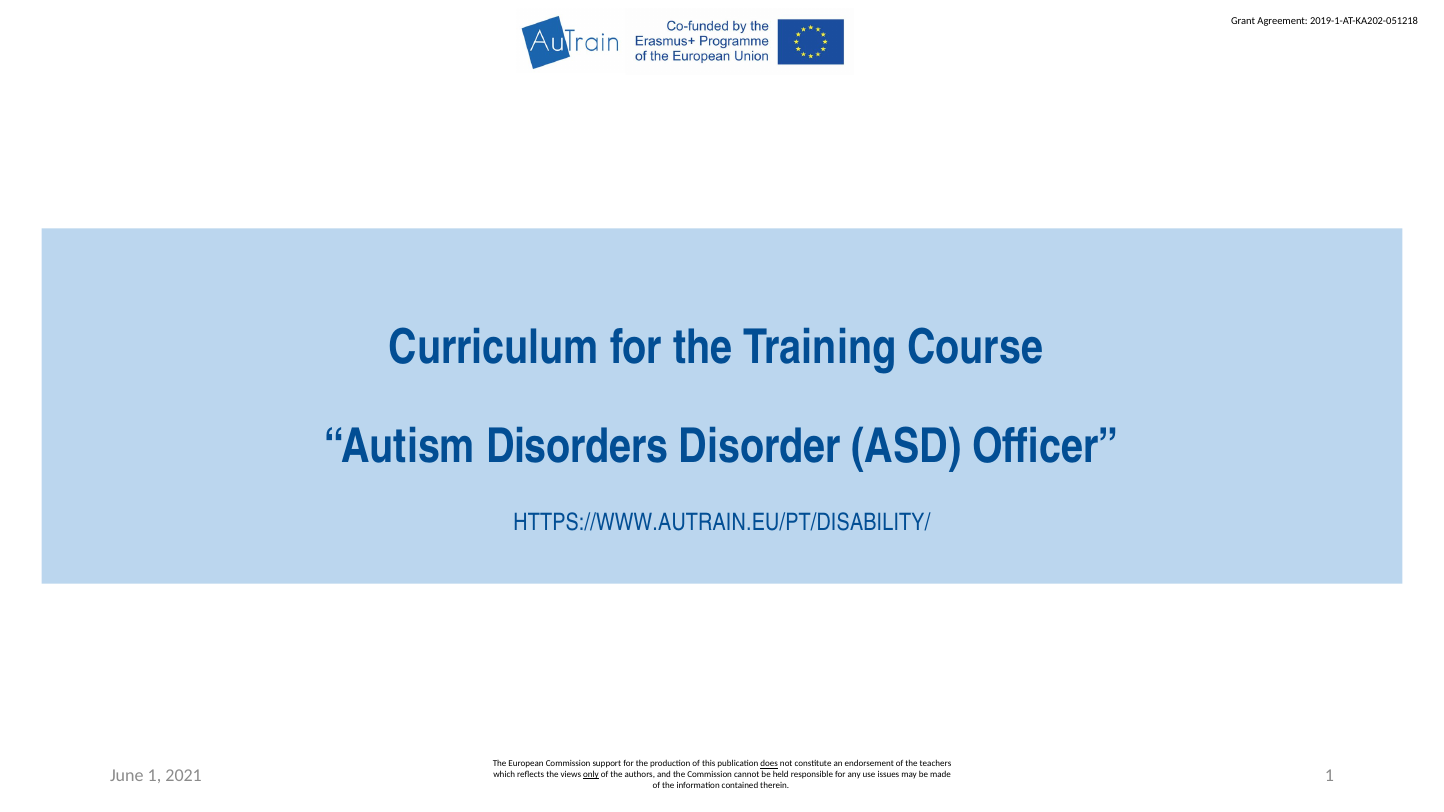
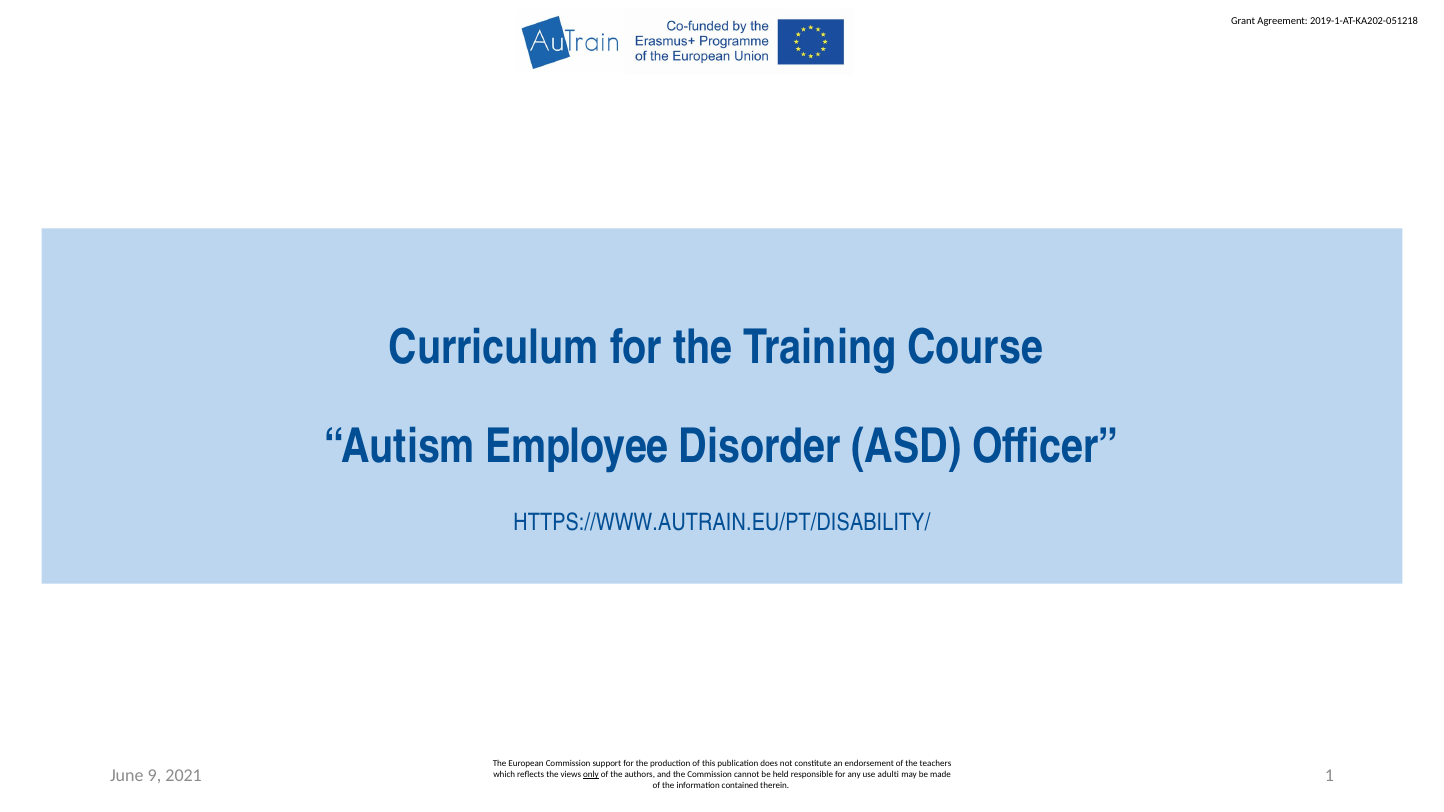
Disorders: Disorders -> Employee (577, 446)
does underline: present -> none (769, 764)
June 1: 1 -> 9 (155, 776)
issues: issues -> adulti (888, 775)
